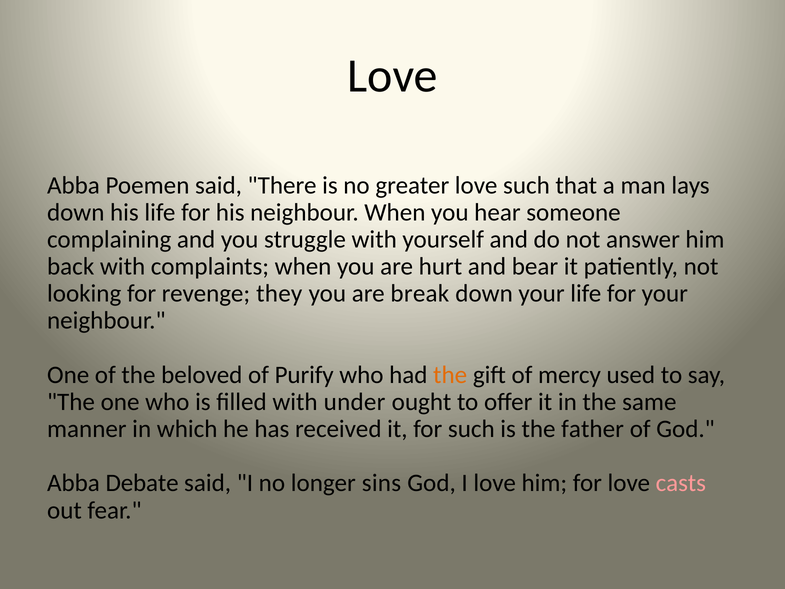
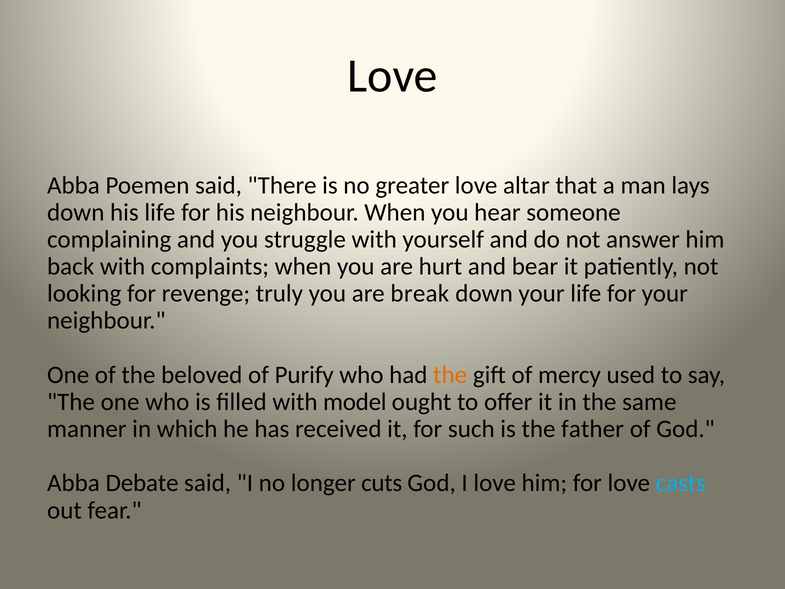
love such: such -> altar (526, 185)
they: they -> truly (279, 293)
under: under -> model (355, 402)
sins: sins -> cuts (382, 483)
casts colour: pink -> light blue (681, 483)
